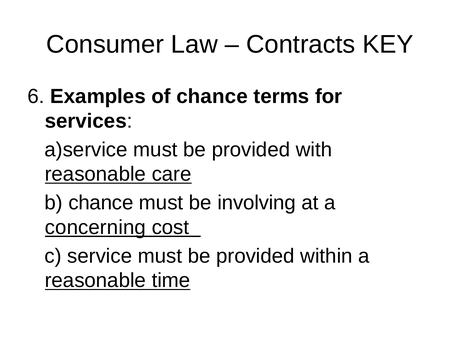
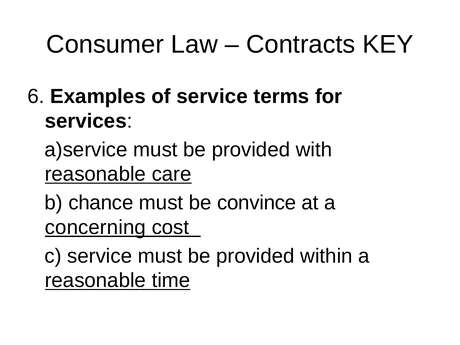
of chance: chance -> service (212, 96)
involving: involving -> convince (257, 203)
